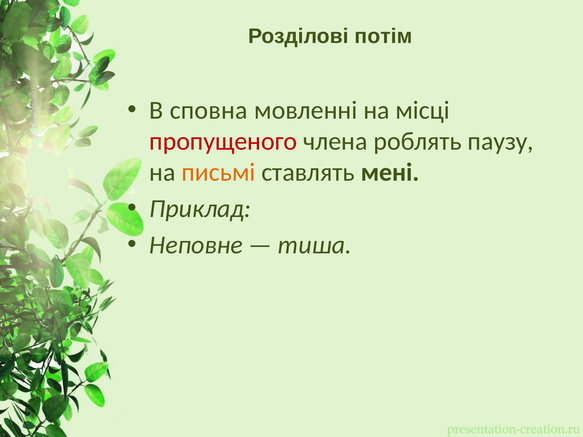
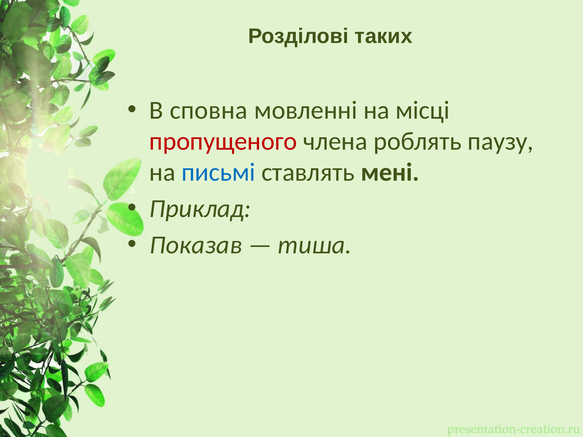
потім: потім -> таких (383, 36)
письмі colour: orange -> blue (218, 173)
Неповне: Неповне -> Показав (196, 245)
